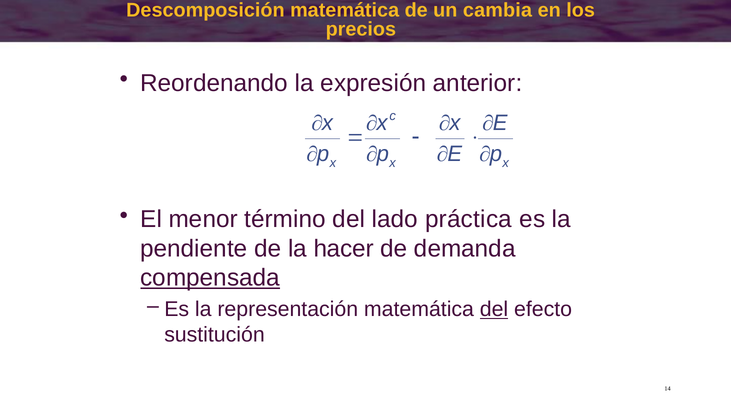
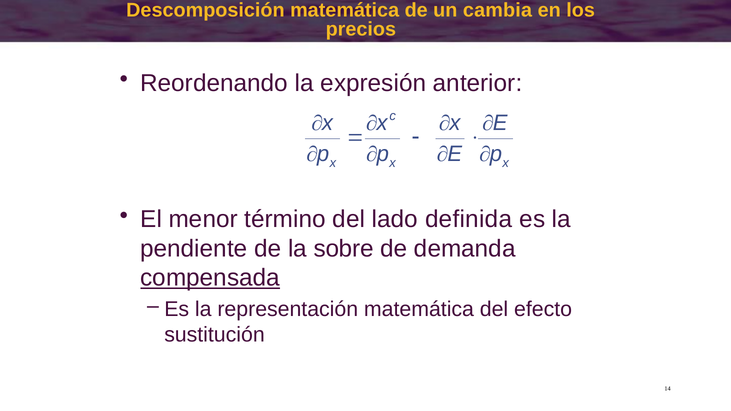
práctica: práctica -> definida (469, 220)
hacer: hacer -> sobre (344, 249)
del underline: present -> none (494, 309)
